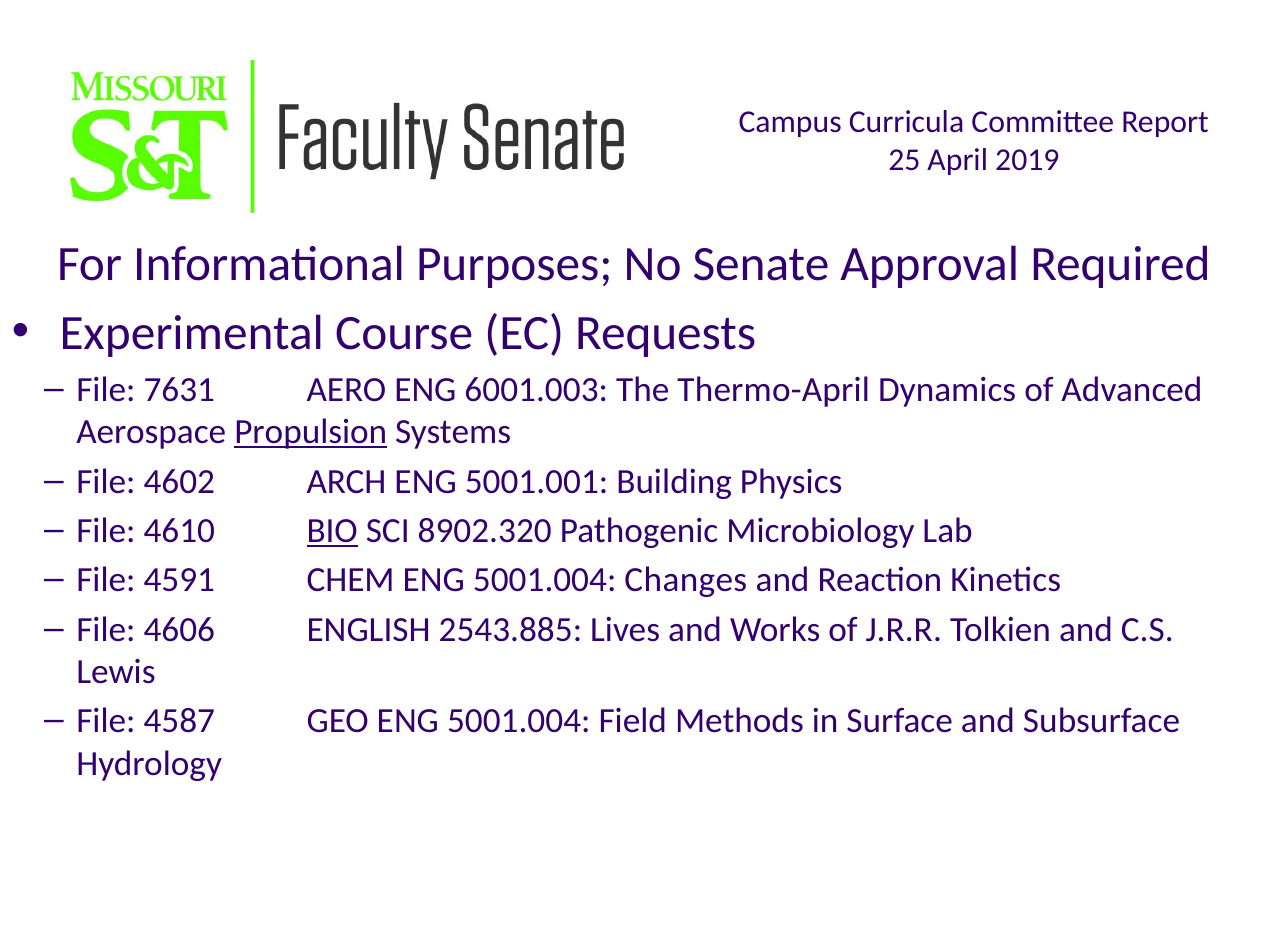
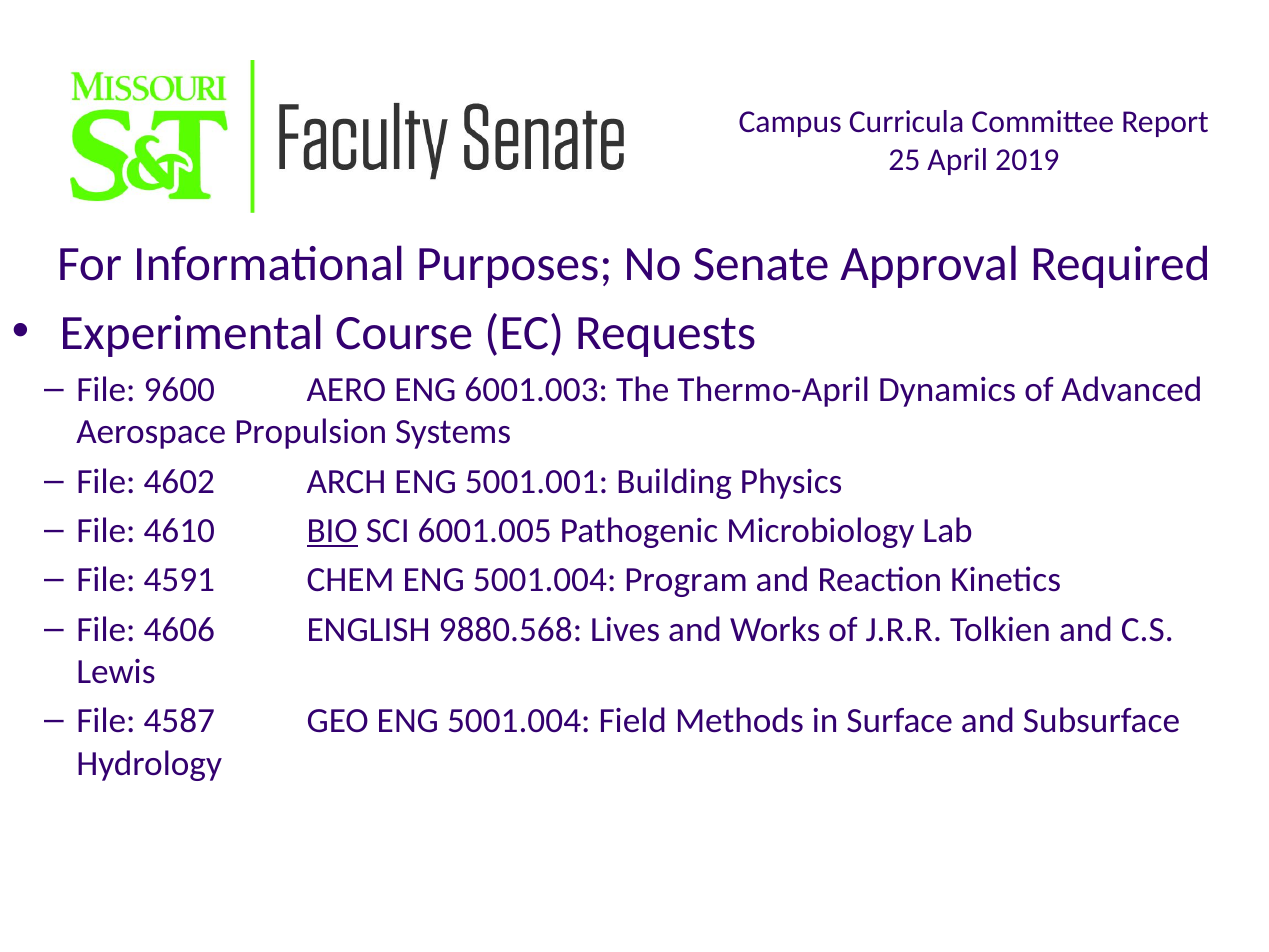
7631: 7631 -> 9600 (179, 390)
Propulsion underline: present -> none (311, 432)
8902.320: 8902.320 -> 6001.005 (485, 531)
Changes: Changes -> Program (686, 580)
2543.885: 2543.885 -> 9880.568 (510, 629)
